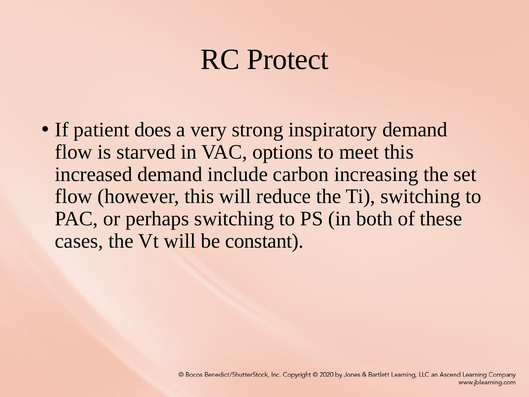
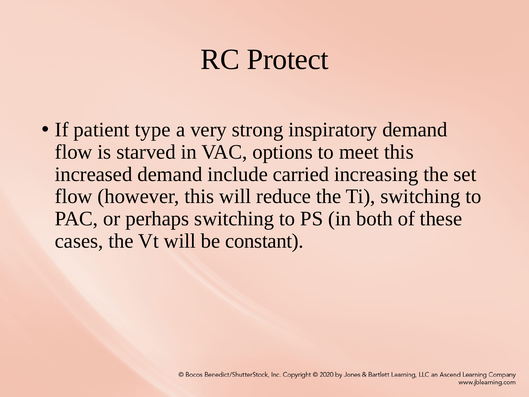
does: does -> type (153, 130)
carbon: carbon -> carried (301, 174)
